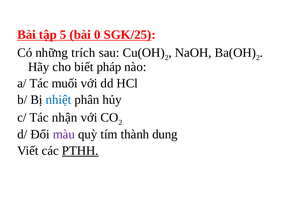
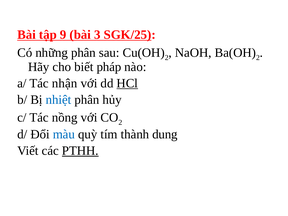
5: 5 -> 9 (63, 35)
0: 0 -> 3 (97, 35)
những trích: trích -> phân (83, 53)
muối: muối -> nhận (65, 83)
HCl underline: none -> present (127, 83)
nhận: nhận -> nồng (65, 118)
màu colour: purple -> blue (64, 134)
